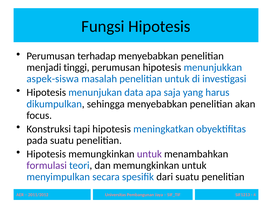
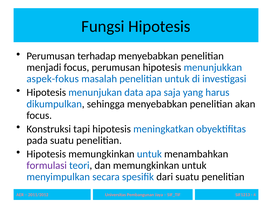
menjadi tinggi: tinggi -> focus (76, 67)
aspek-siswa: aspek-siswa -> aspek-fokus (53, 79)
untuk colour: purple -> blue (149, 154)
